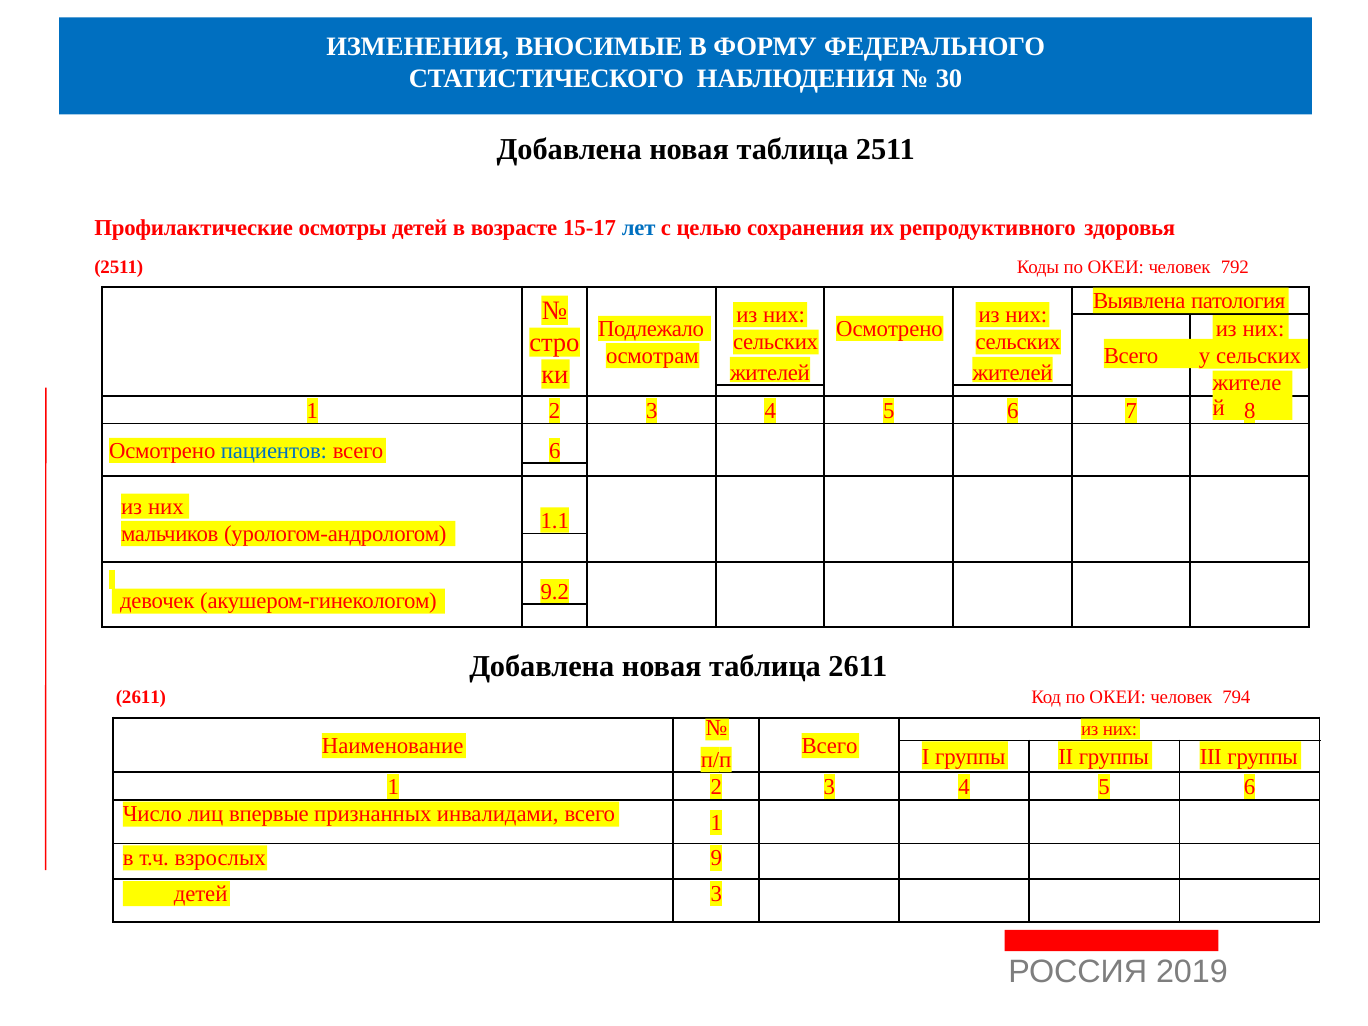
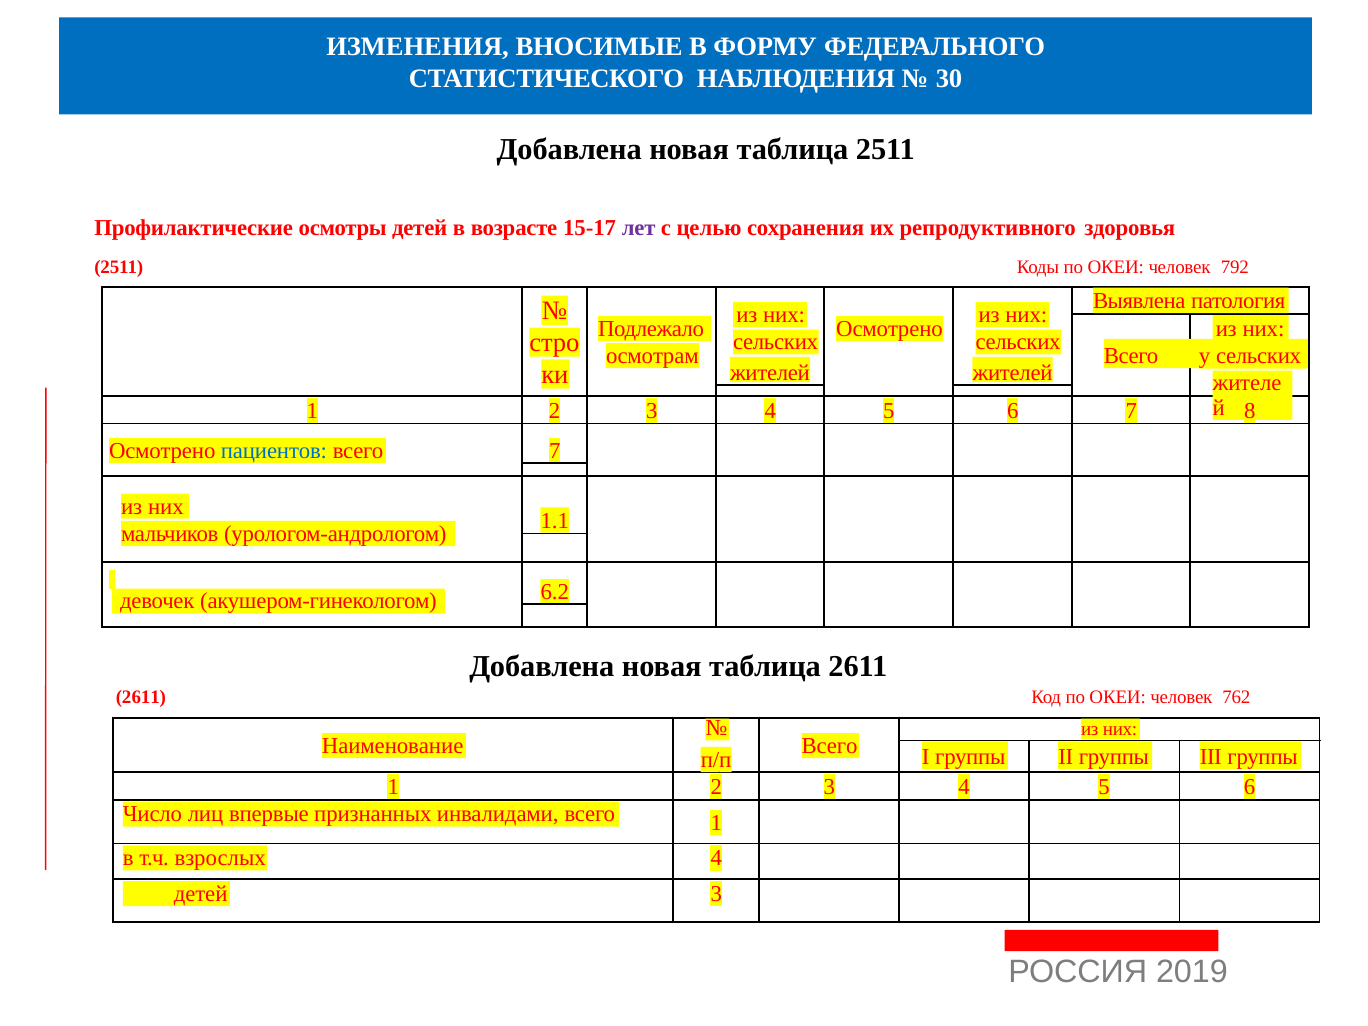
лет colour: blue -> purple (639, 228)
всего 6: 6 -> 7 (555, 451)
9.2: 9.2 -> 6.2 (555, 592)
794: 794 -> 762 (1236, 698)
взрослых 9: 9 -> 4 (716, 858)
